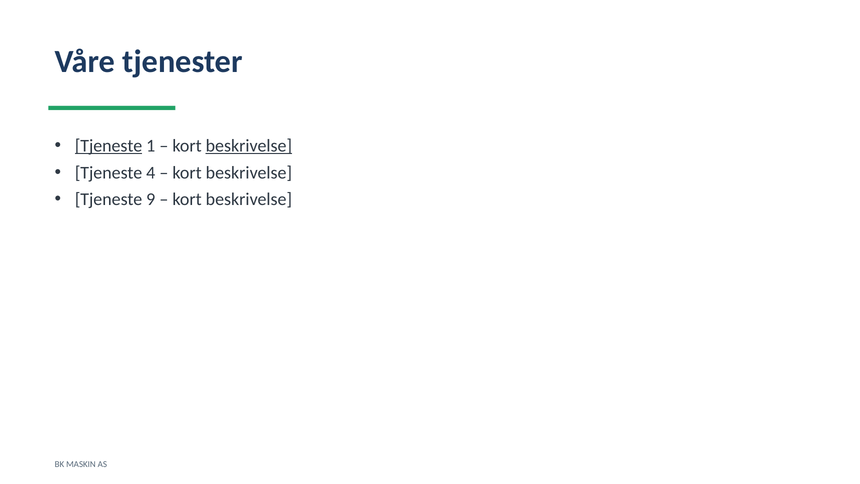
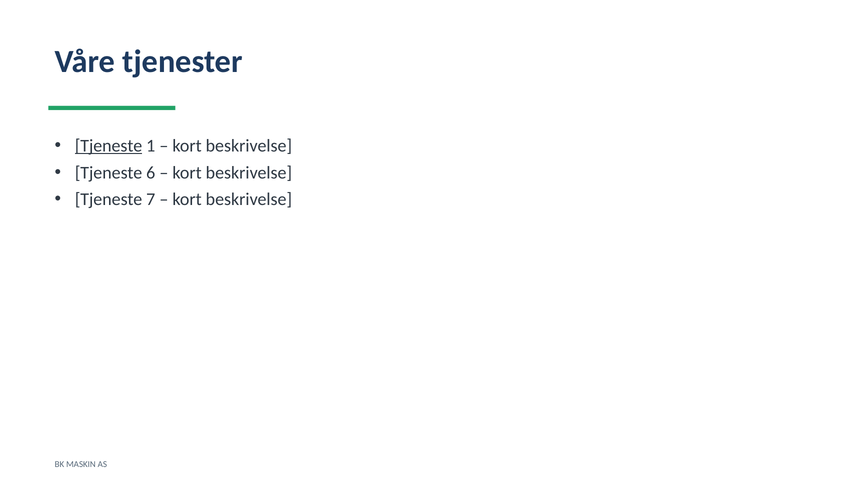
beskrivelse underline: present -> none (249, 146)
4: 4 -> 6 (151, 173)
9: 9 -> 7 (151, 199)
